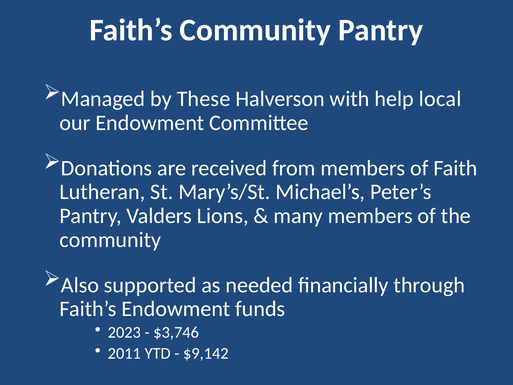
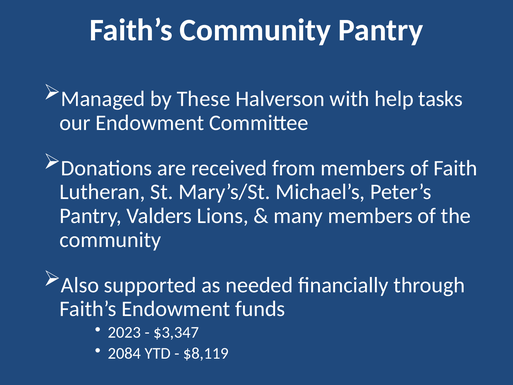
local: local -> tasks (440, 99)
$3,746: $3,746 -> $3,347 (176, 332)
2011: 2011 -> 2084 (124, 353)
$9,142: $9,142 -> $8,119 (206, 353)
